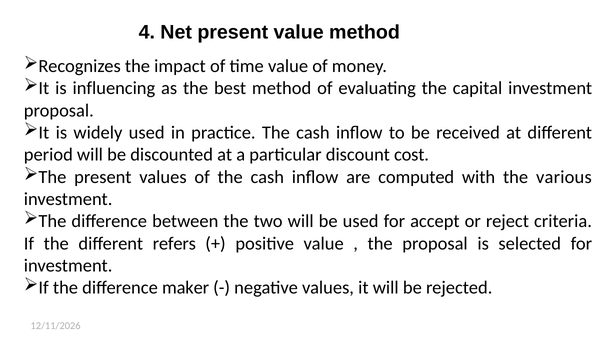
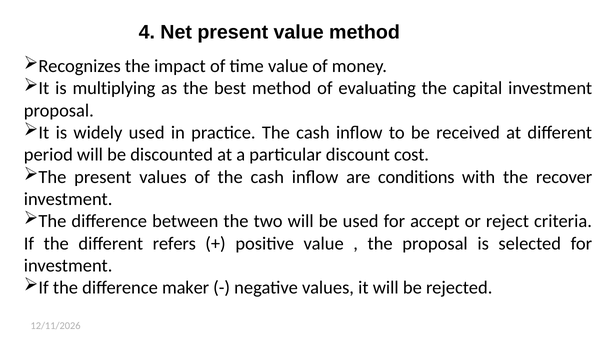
influencing: influencing -> multiplying (114, 88)
computed: computed -> conditions (416, 177)
various: various -> recover (564, 177)
